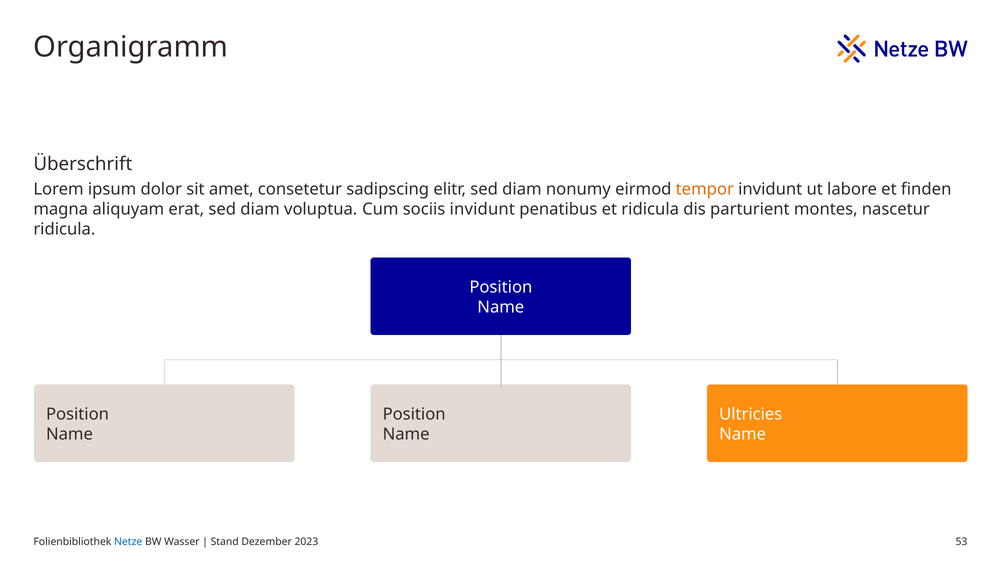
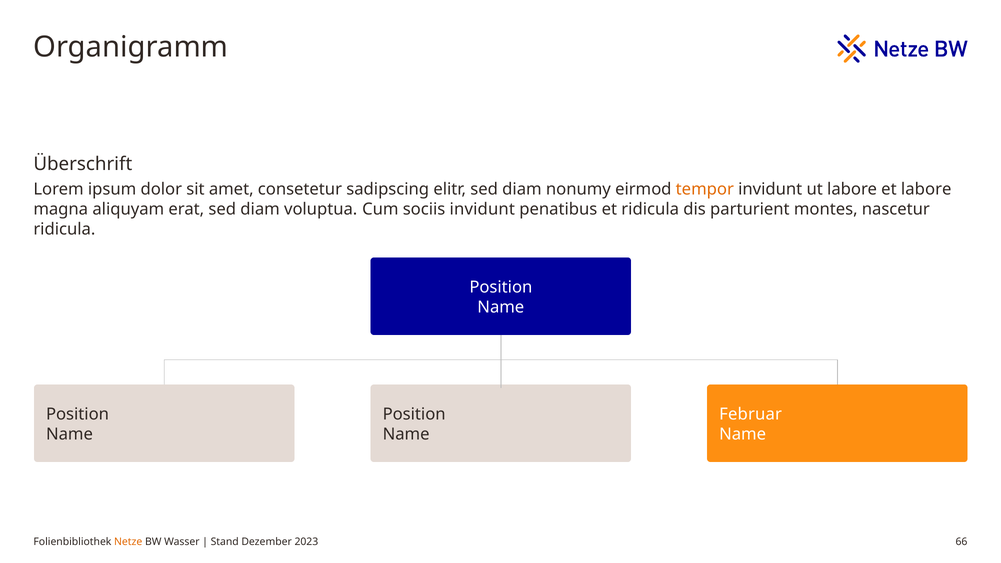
et finden: finden -> labore (926, 189)
Ultricies: Ultricies -> Februar (751, 415)
Netze colour: blue -> orange (128, 542)
53: 53 -> 66 (961, 542)
